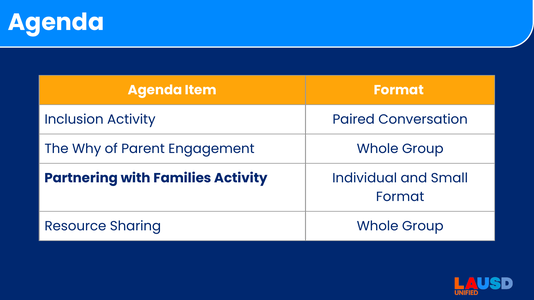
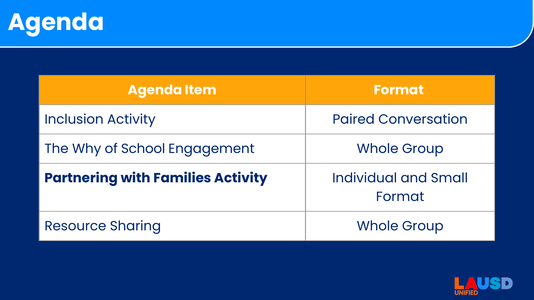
Parent: Parent -> School (143, 149)
